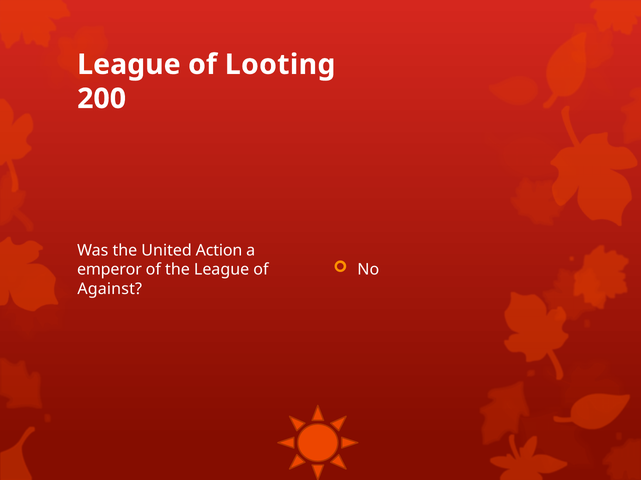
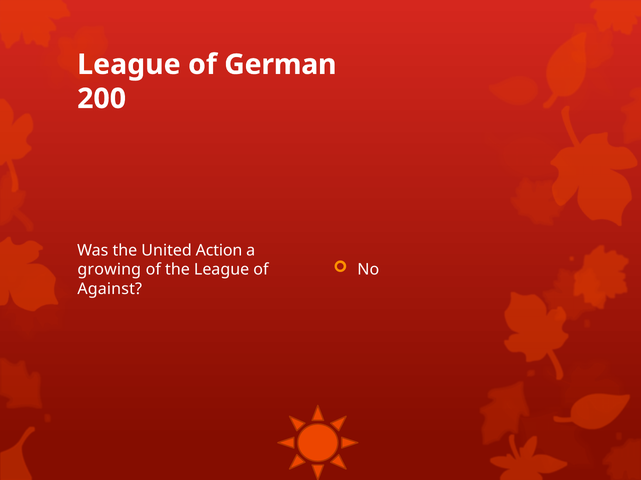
Looting: Looting -> German (280, 65)
emperor: emperor -> growing (109, 270)
